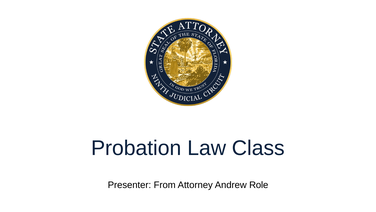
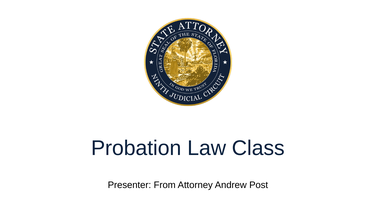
Role: Role -> Post (259, 185)
